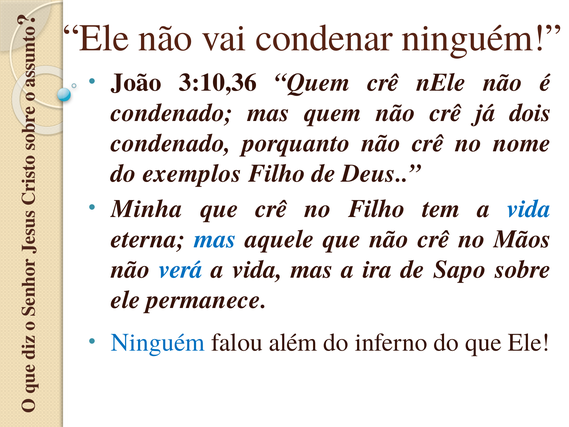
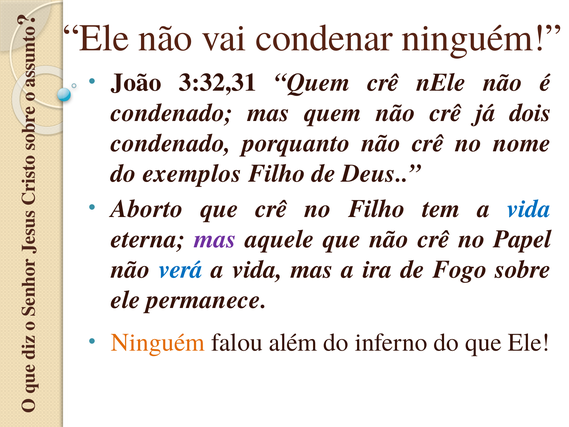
3:10,36: 3:10,36 -> 3:32,31 (218, 82)
Minha: Minha -> Aborto (147, 209)
mas colour: blue -> purple (215, 239)
Mãos: Mãos -> Papel (522, 239)
Sapo: Sapo -> Fogo (460, 269)
Ninguém colour: blue -> orange (158, 342)
